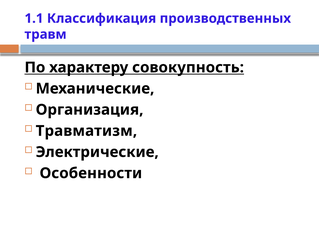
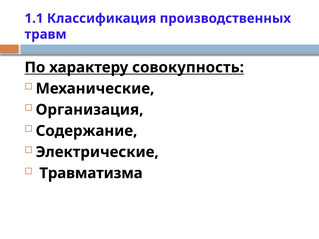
Травматизм: Травматизм -> Содержание (86, 131)
Особенности: Особенности -> Травматизма (91, 173)
